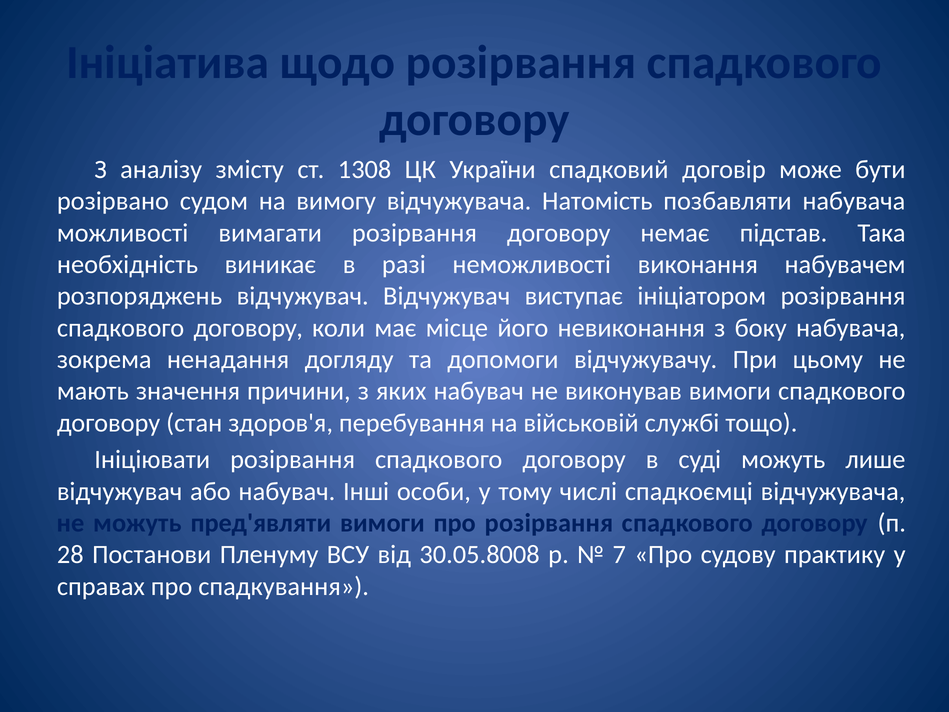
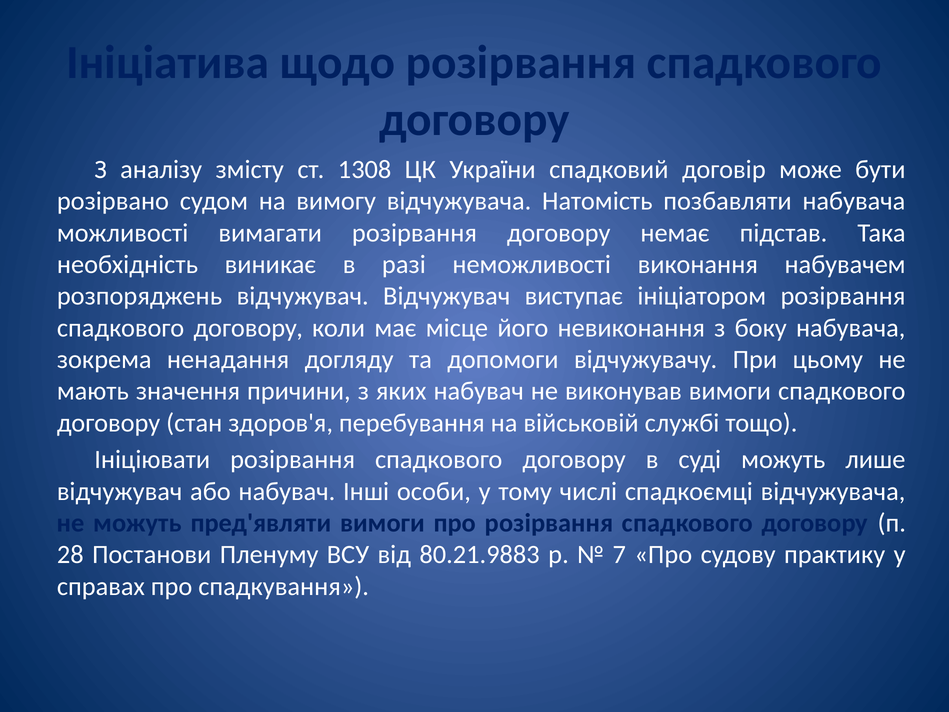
30.05.8008: 30.05.8008 -> 80.21.9883 (480, 555)
